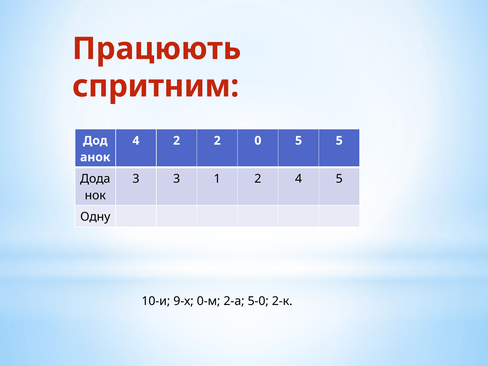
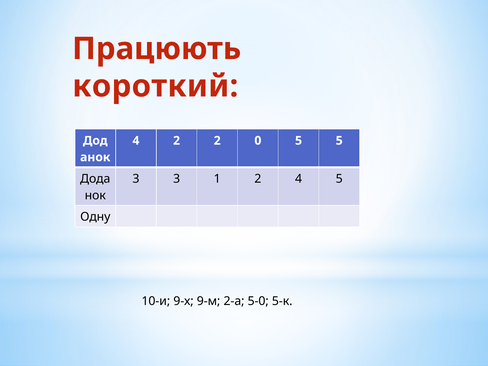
спритним: спритним -> короткий (155, 86)
0-м: 0-м -> 9-м (209, 301)
2-к: 2-к -> 5-к (282, 301)
